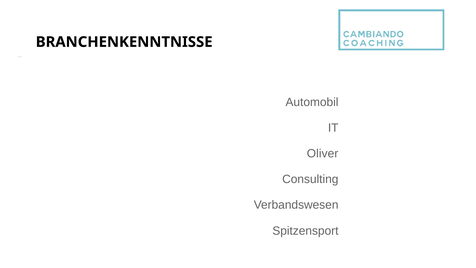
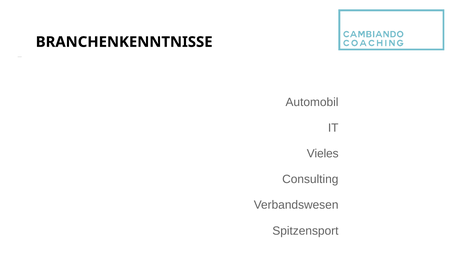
Oliver: Oliver -> Vieles (323, 153)
